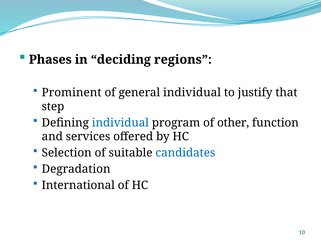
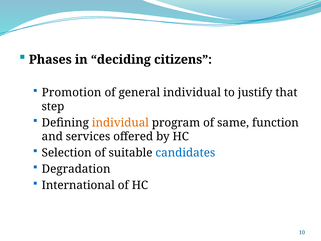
regions: regions -> citizens (183, 60)
Prominent: Prominent -> Promotion (72, 92)
individual colour: blue -> orange (120, 123)
other: other -> same (233, 123)
